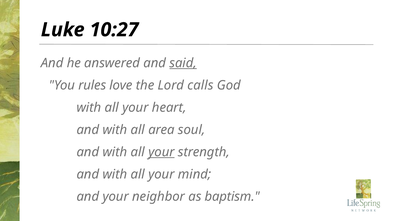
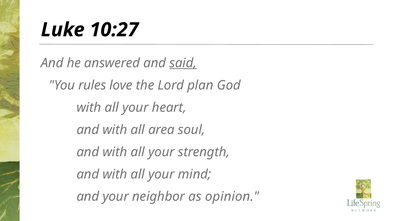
calls: calls -> plan (200, 85)
your underline: present -> none (161, 152)
baptism: baptism -> opinion (232, 197)
